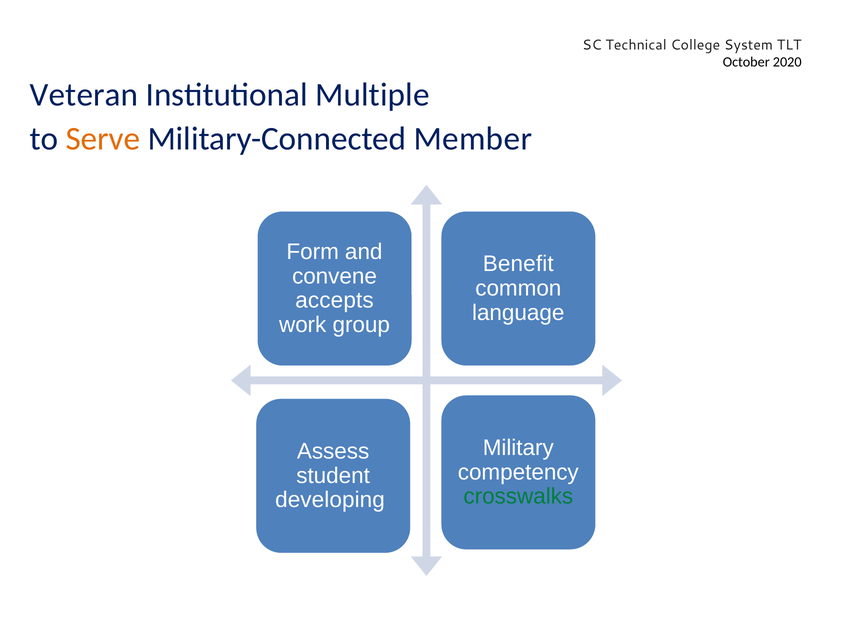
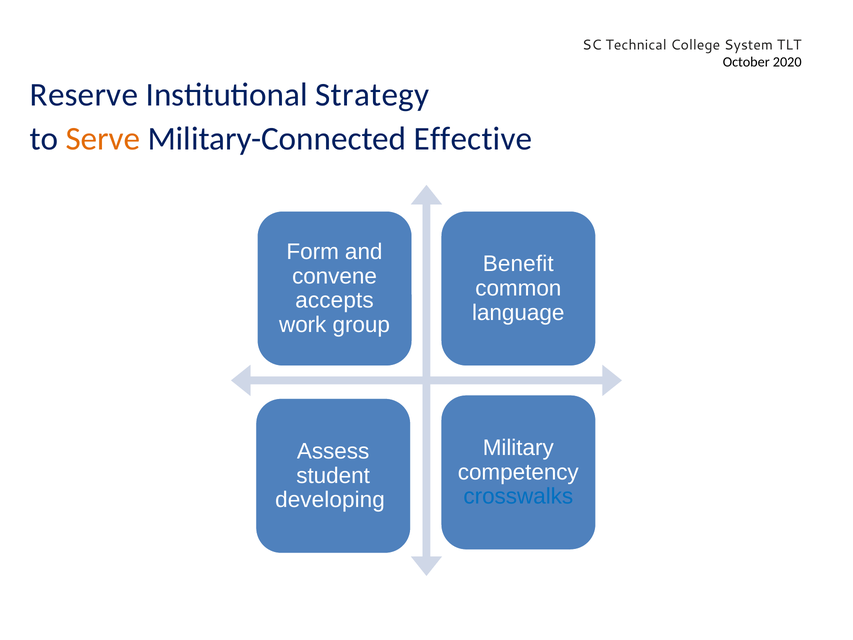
Veteran: Veteran -> Reserve (84, 95)
Multiple: Multiple -> Strategy (372, 95)
Member: Member -> Effective (473, 139)
crosswalks colour: green -> blue (518, 496)
